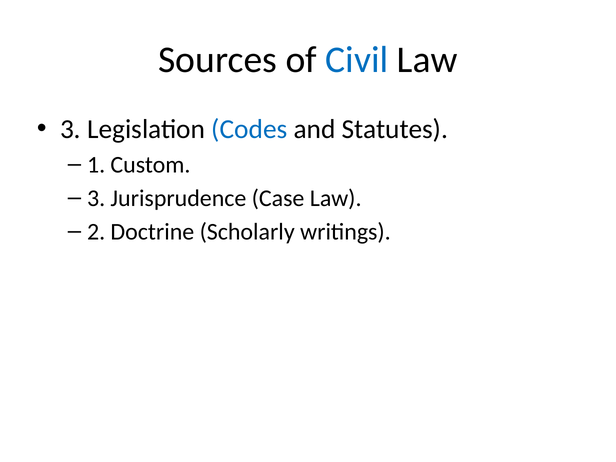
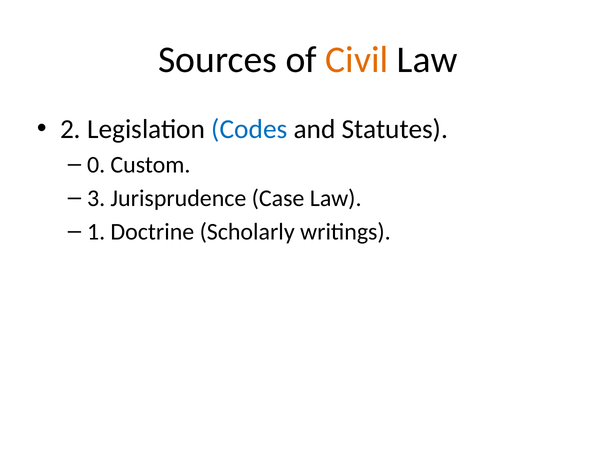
Civil colour: blue -> orange (357, 60)
3: 3 -> 2 (70, 129)
1: 1 -> 0 (96, 165)
2: 2 -> 1 (96, 232)
